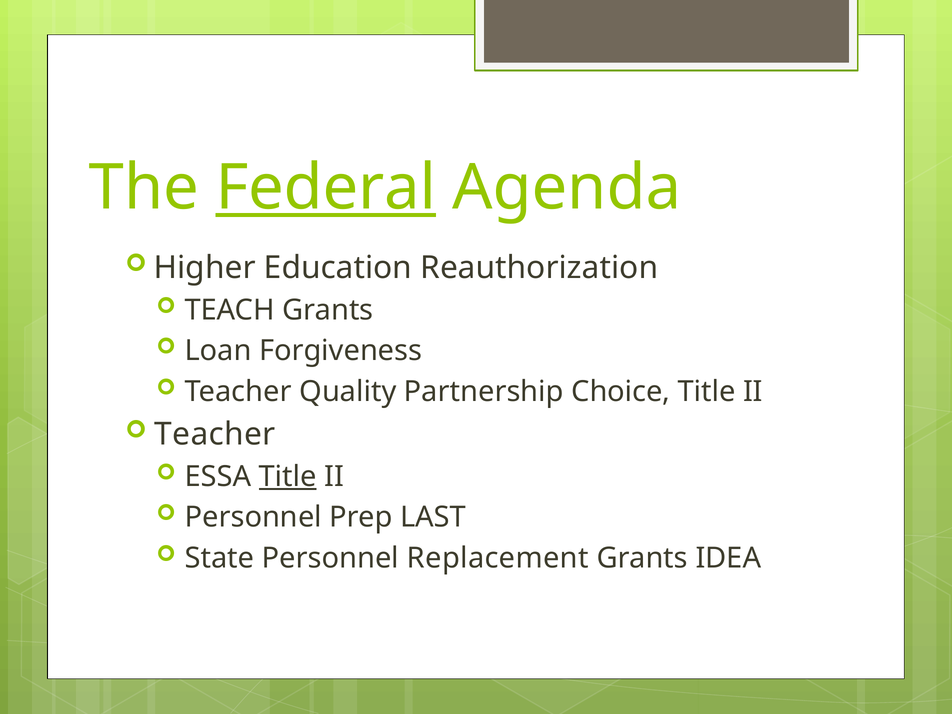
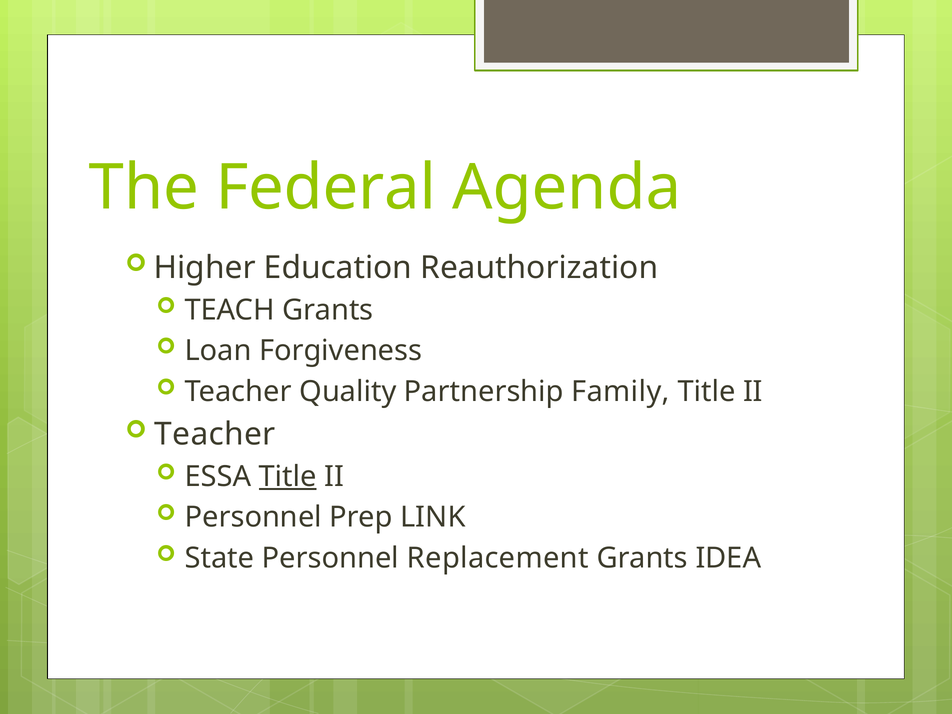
Federal underline: present -> none (326, 188)
Choice: Choice -> Family (620, 391)
LAST: LAST -> LINK (433, 517)
